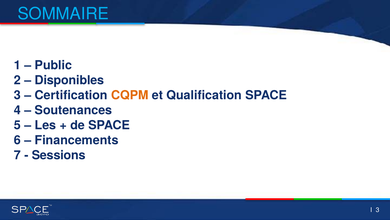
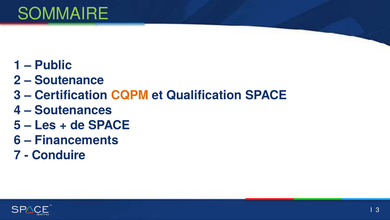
SOMMAIRE colour: light blue -> light green (63, 14)
Disponibles: Disponibles -> Soutenance (69, 80)
Sessions: Sessions -> Conduire (59, 155)
